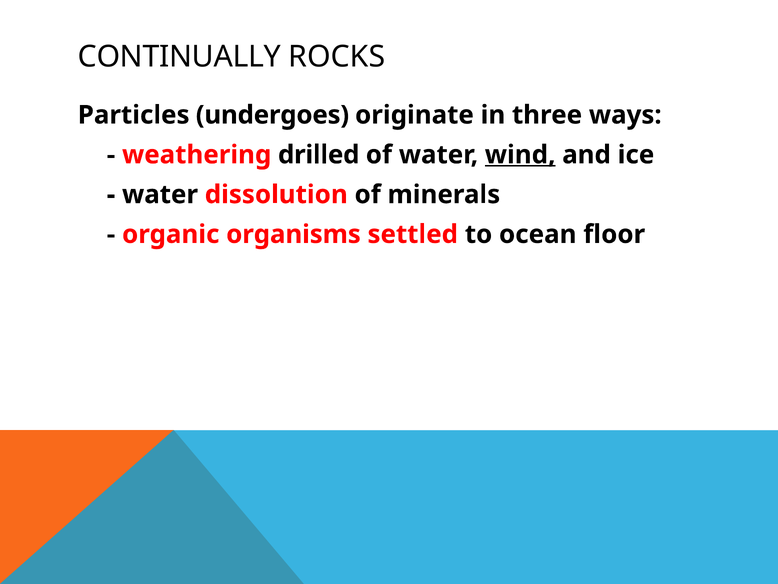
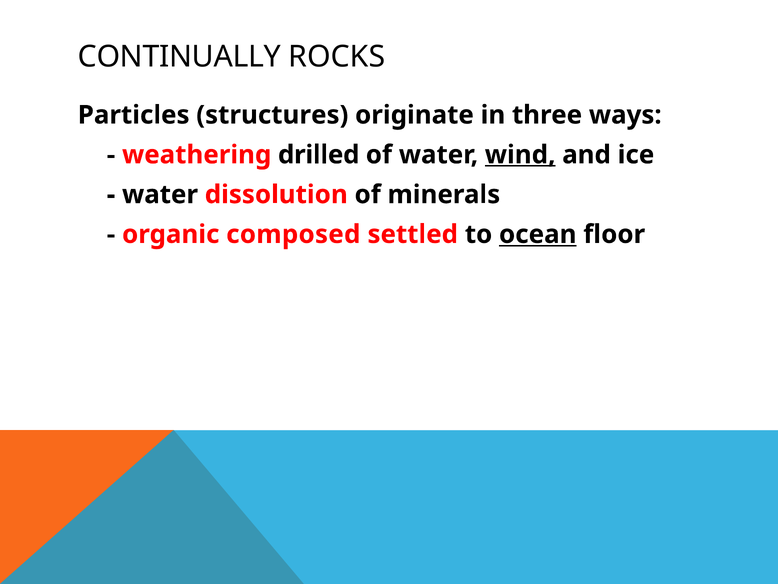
undergoes: undergoes -> structures (272, 115)
organisms: organisms -> composed (293, 234)
ocean underline: none -> present (538, 234)
